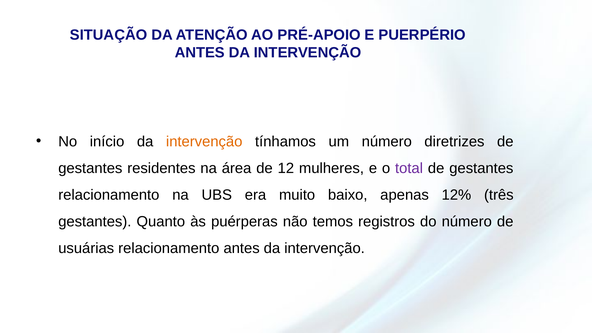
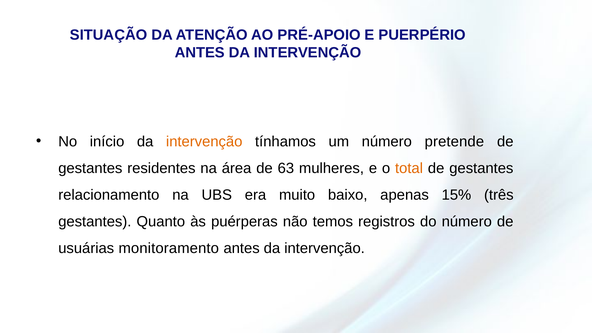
diretrizes: diretrizes -> pretende (454, 142)
12: 12 -> 63 (286, 168)
total colour: purple -> orange (409, 168)
12%: 12% -> 15% (456, 195)
usuárias relacionamento: relacionamento -> monitoramento (169, 248)
